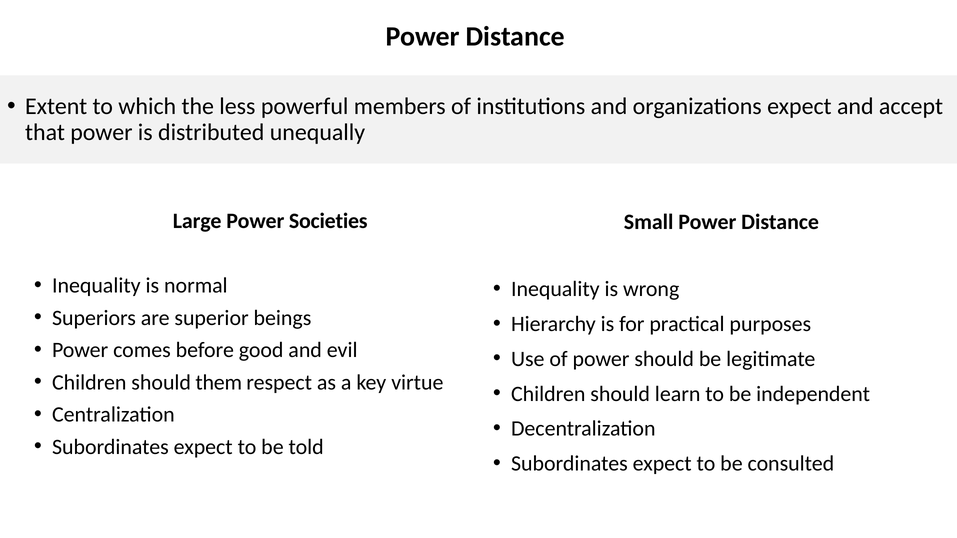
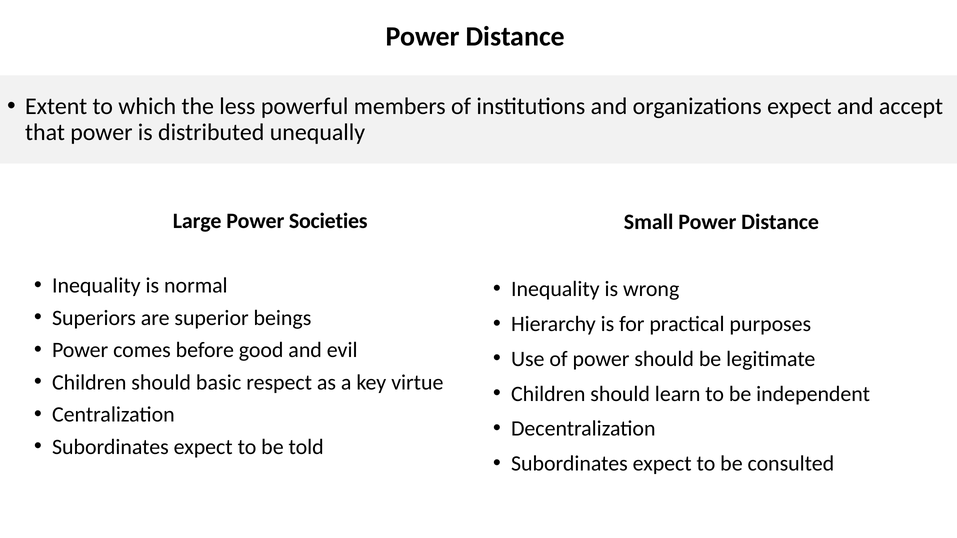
them: them -> basic (219, 383)
